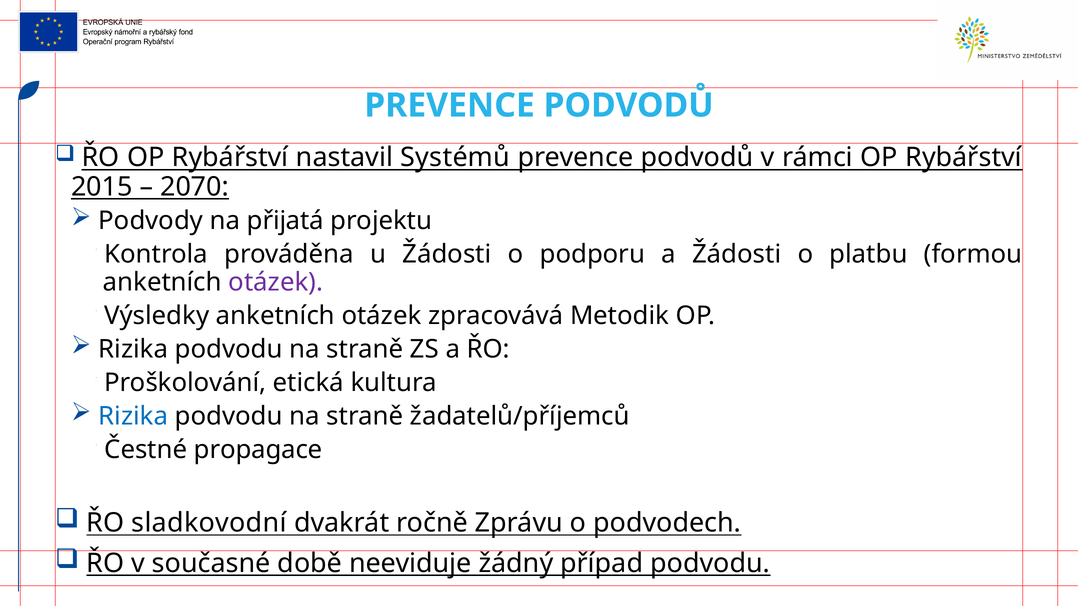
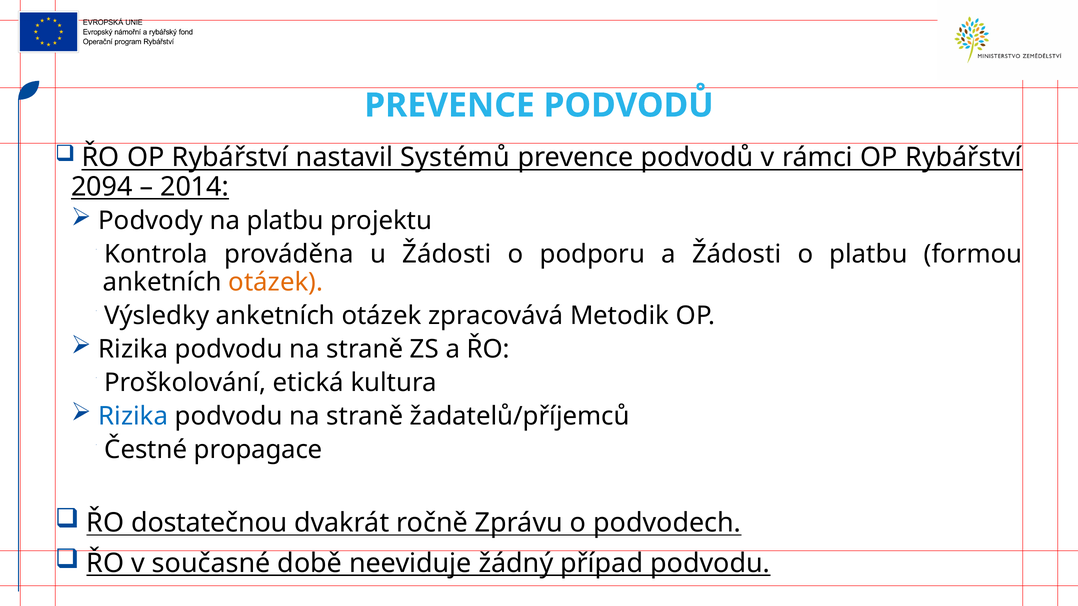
2015: 2015 -> 2094 (102, 187)
2070: 2070 -> 2014 (195, 187)
na přijatá: přijatá -> platbu (285, 221)
otázek colour: purple -> orange (276, 282)
sladkovodní: sladkovodní -> dostatečnou (209, 523)
